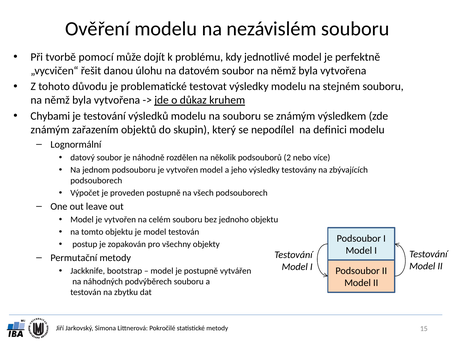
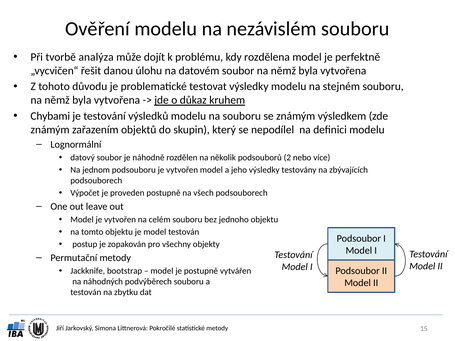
pomocí: pomocí -> analýza (96, 57)
jednotlivé: jednotlivé -> rozdělena (267, 57)
